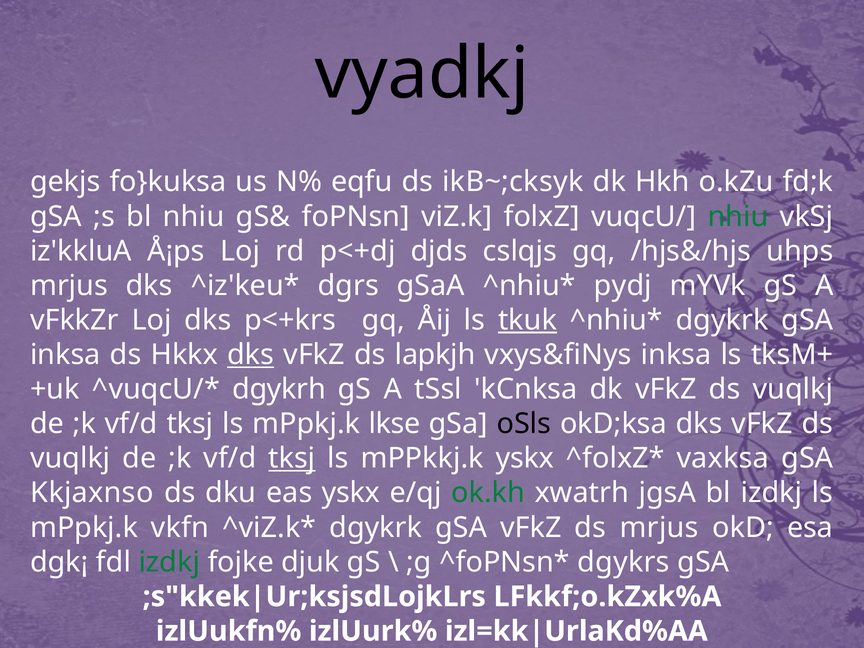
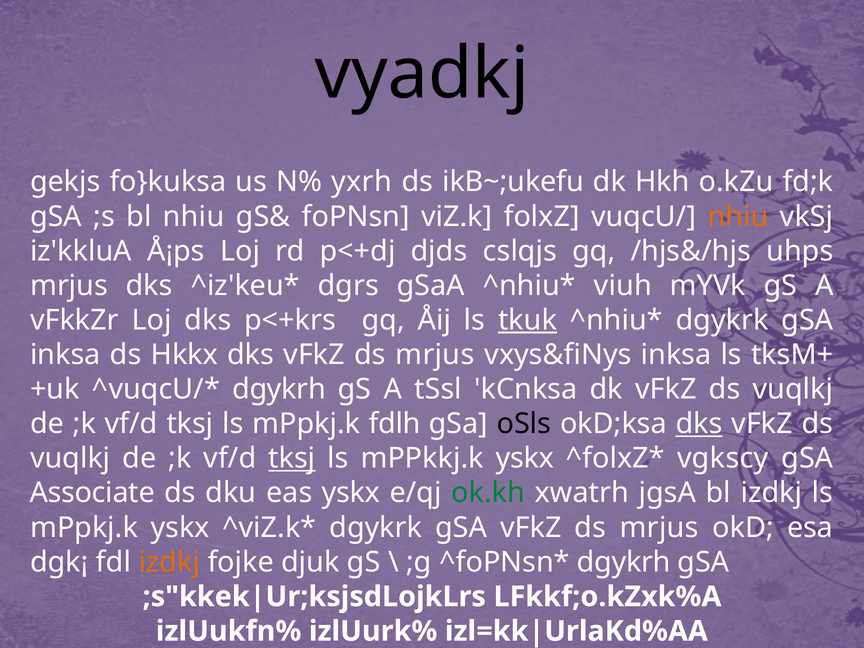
eqfu: eqfu -> yxrh (362, 182)
ikB~;cksyk: ikB~;cksyk -> ikB~;ukefu (513, 182)
nhiu colour: green -> orange (738, 216)
pydj: pydj -> viuh (623, 286)
dks underline: present -> none (251, 355)
lapkjh: lapkjh -> mrjus (435, 355)
lkse: lkse -> fdlh (395, 424)
dks underline: none -> present (699, 424)
vaxksa: vaxksa -> vgkscy (723, 458)
Kkjaxnso: Kkjaxnso -> Associate (92, 493)
mPpkj.k vkfn: vkfn -> yskx (180, 528)
izdkj colour: green -> orange (169, 562)
dgykrs: dgykrs -> dgykrh (624, 562)
